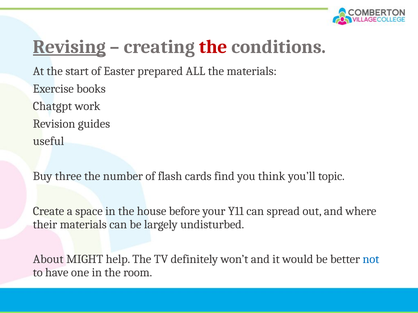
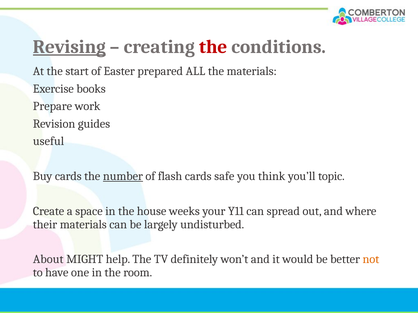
Chatgpt: Chatgpt -> Prepare (52, 106)
Buy three: three -> cards (68, 176)
number underline: none -> present (123, 176)
find: find -> safe (224, 176)
before: before -> weeks (184, 212)
not colour: blue -> orange (371, 260)
